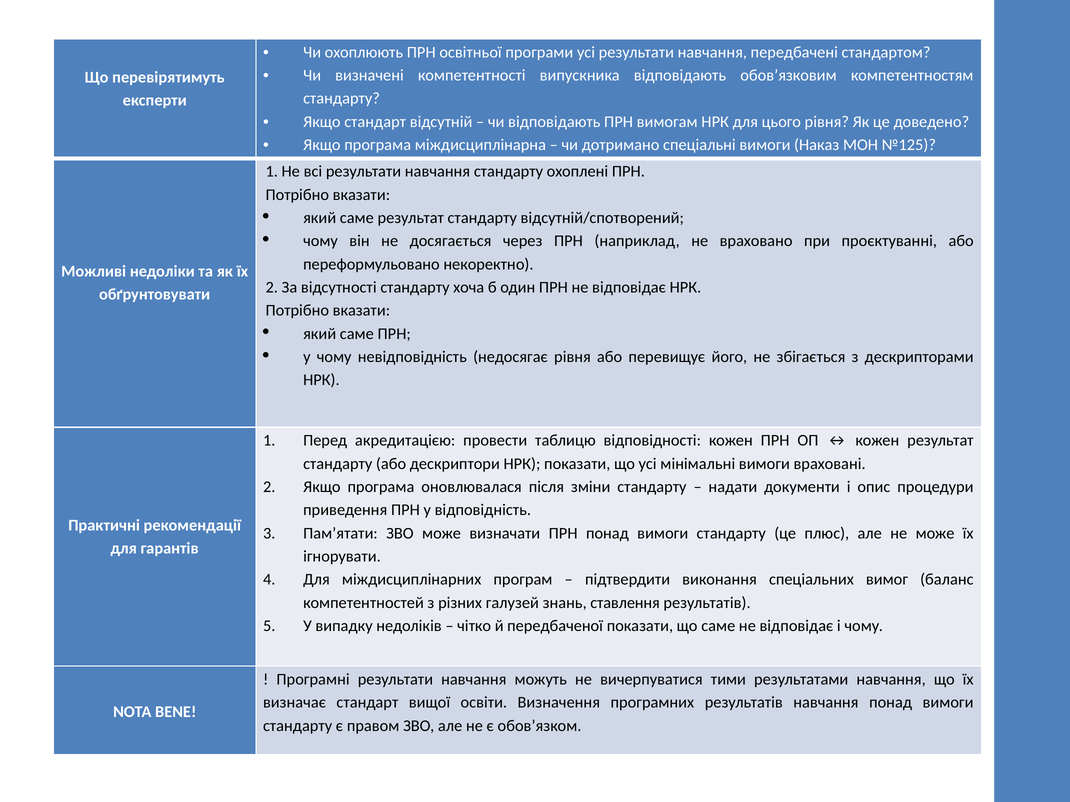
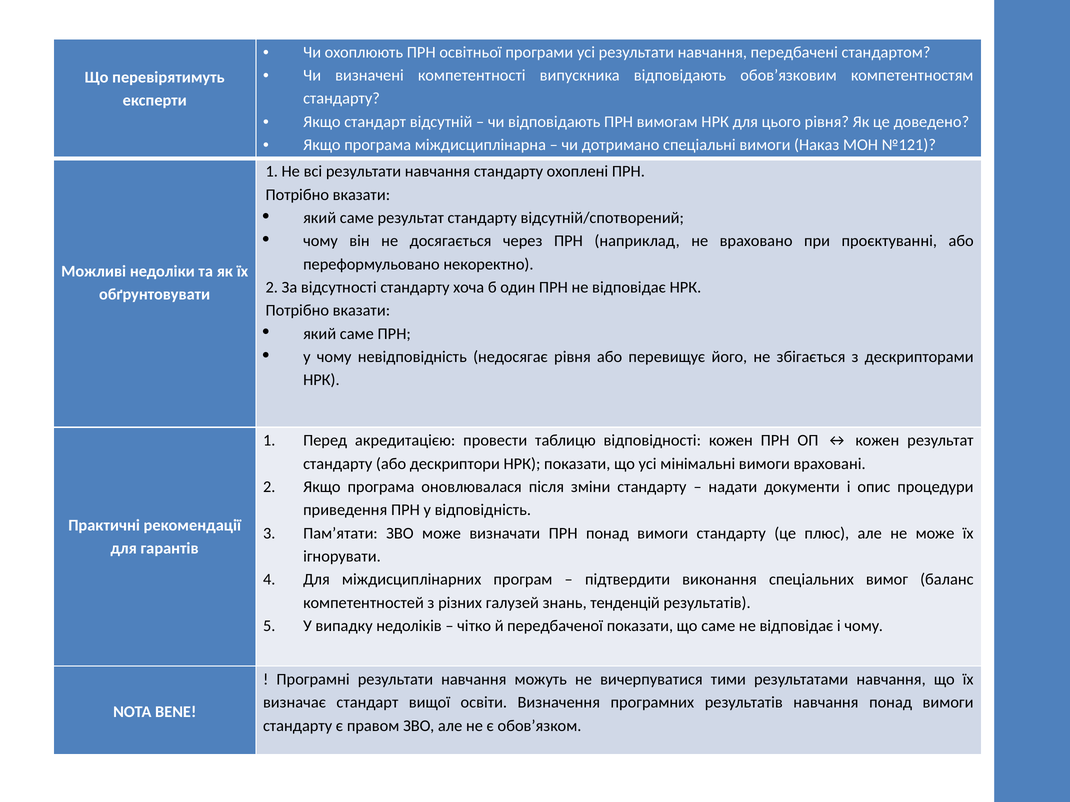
№125: №125 -> №121 (909, 145)
ставлення: ставлення -> тенденцій (625, 603)
